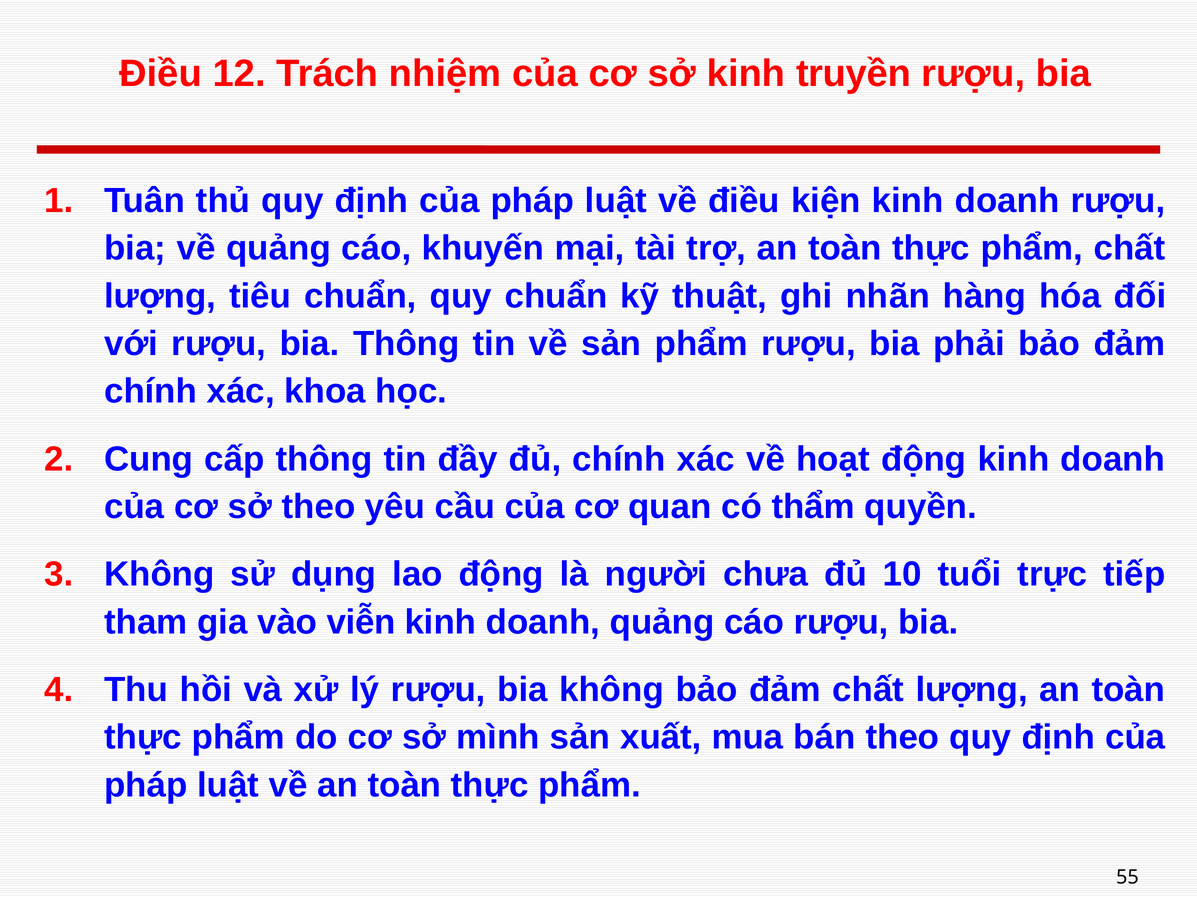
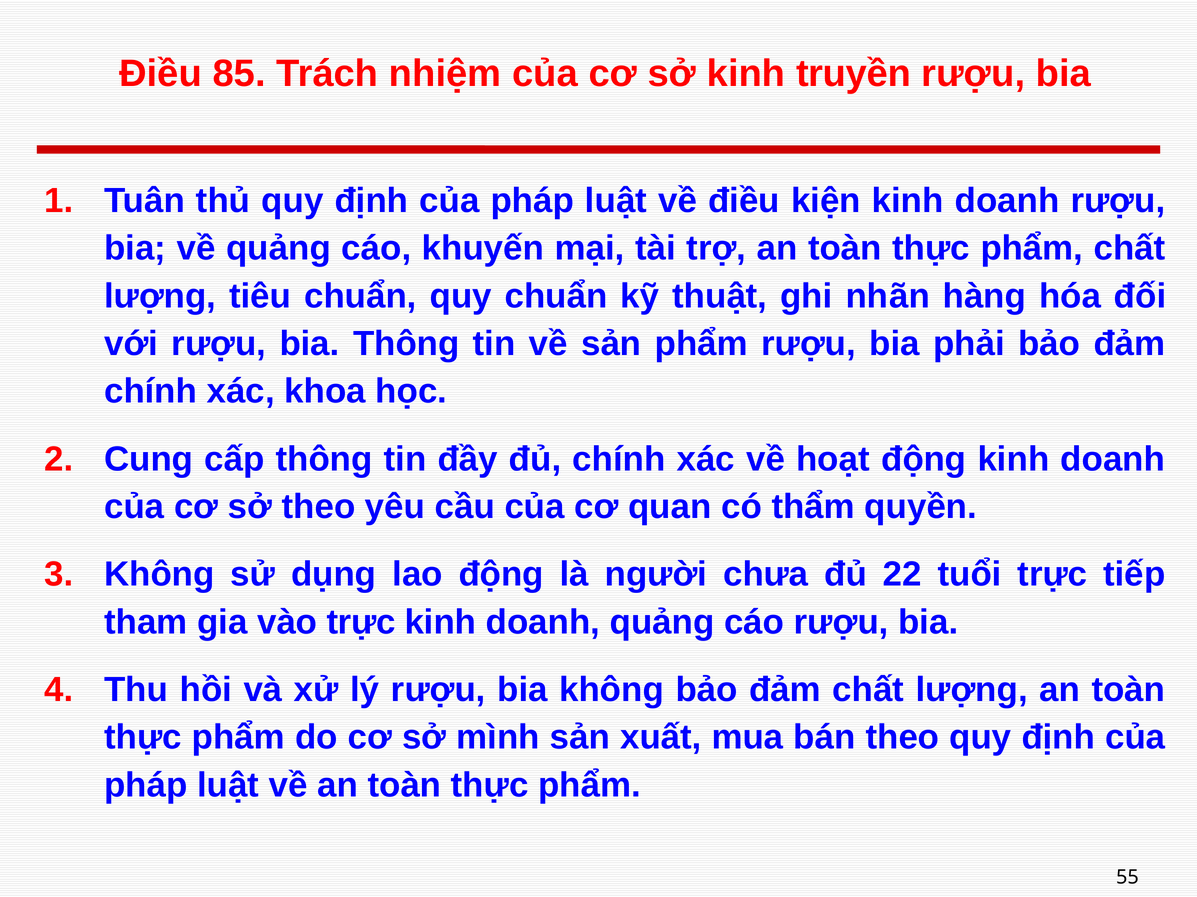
12: 12 -> 85 (239, 74)
10: 10 -> 22 (902, 575)
vào viễn: viễn -> trực (361, 623)
